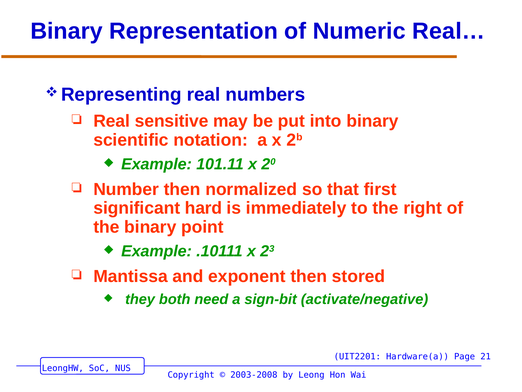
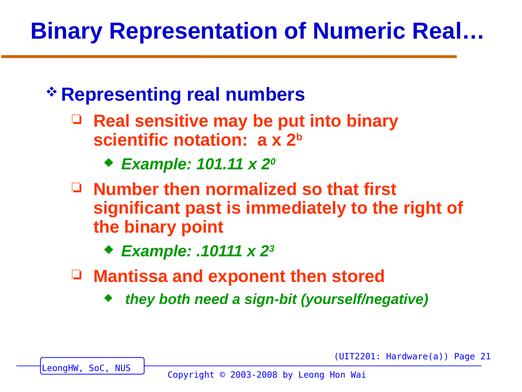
hard: hard -> past (203, 208)
activate/negative: activate/negative -> yourself/negative (365, 299)
